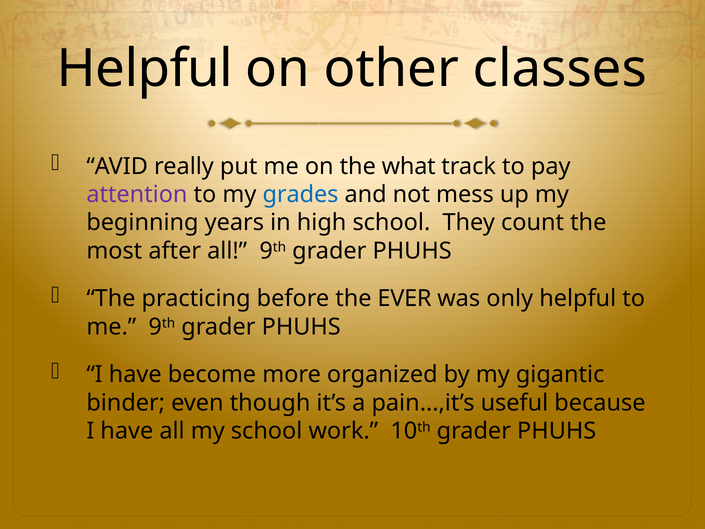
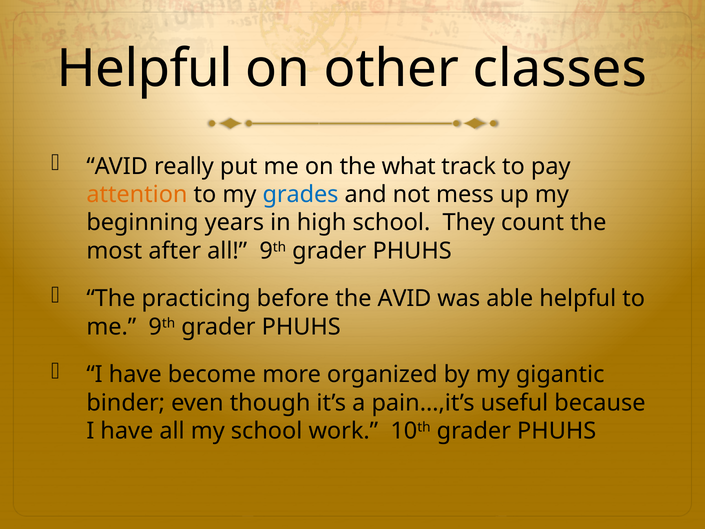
attention colour: purple -> orange (137, 194)
the EVER: EVER -> AVID (404, 299)
only: only -> able (510, 299)
